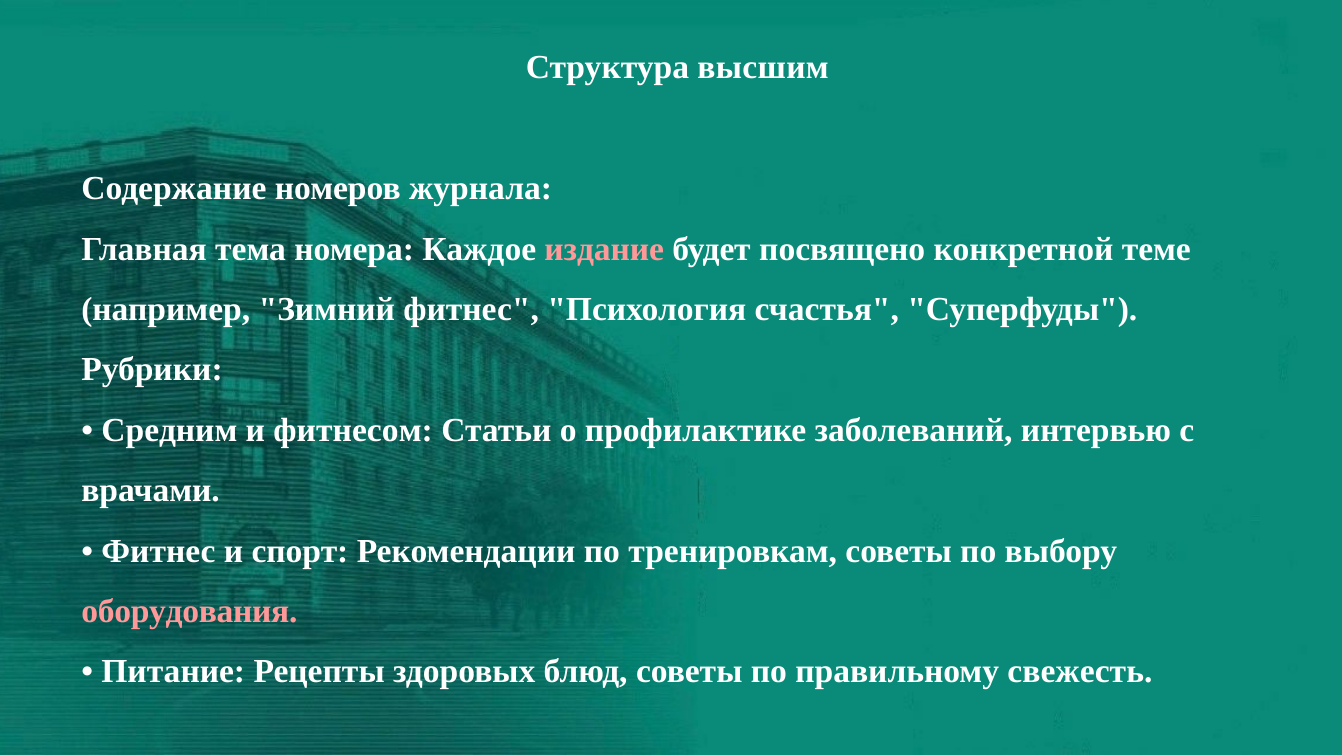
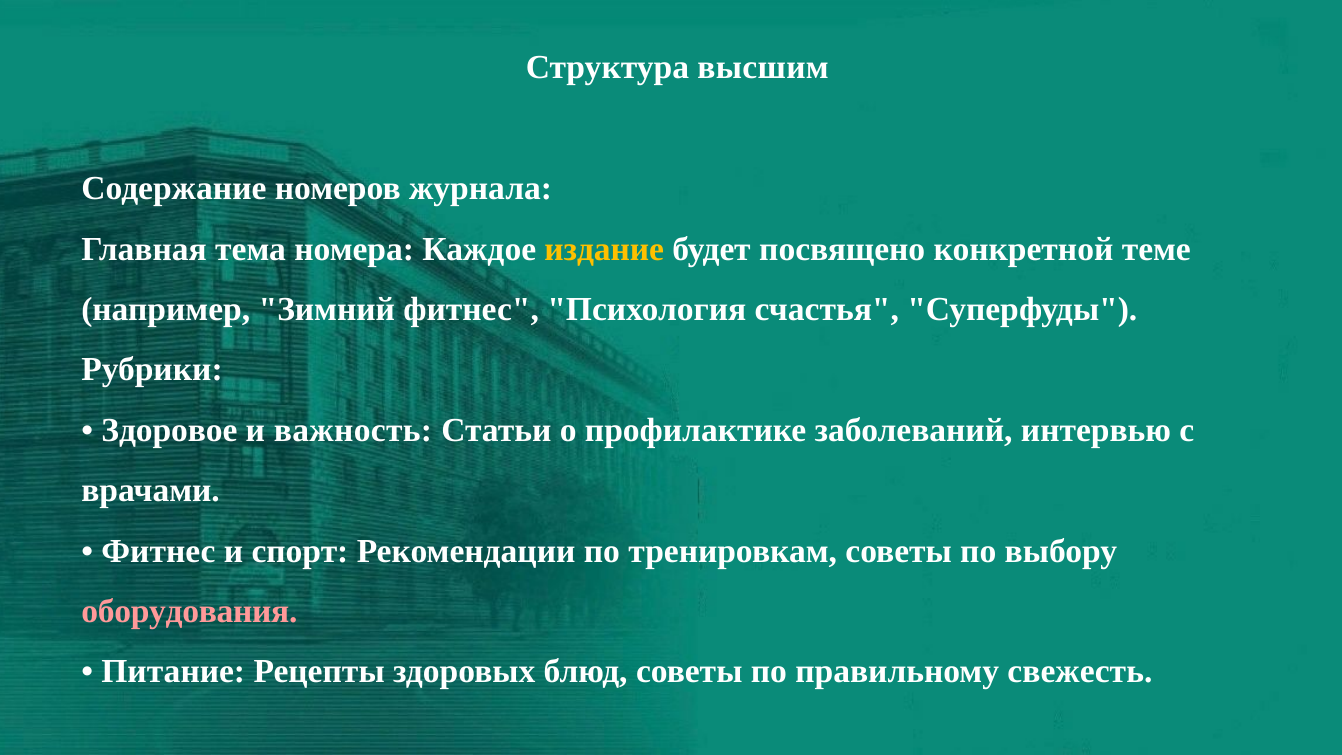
издание colour: pink -> yellow (604, 249)
Средним: Средним -> Здоровое (169, 430)
фитнесом: фитнесом -> важность (353, 430)
